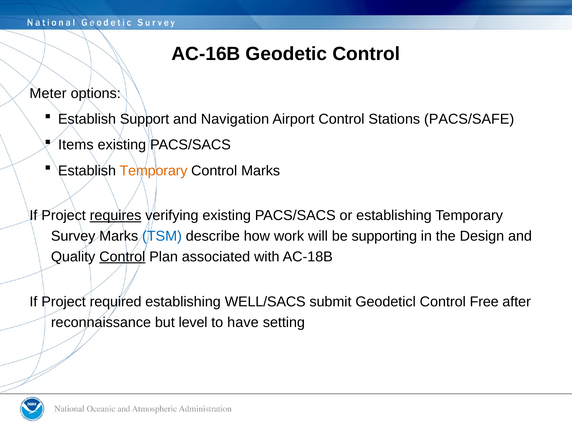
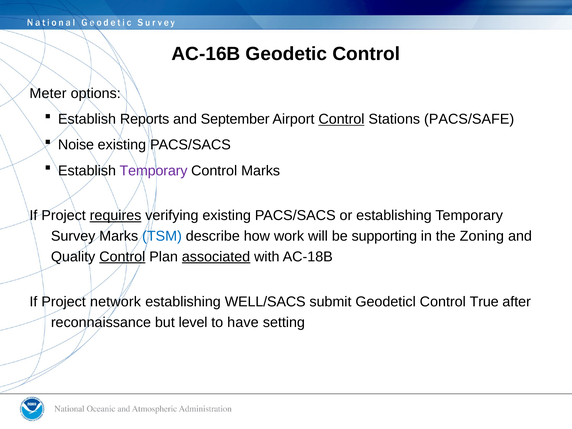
Support: Support -> Reports (145, 119)
Navigation: Navigation -> September (235, 119)
Control underline: none -> present (341, 119)
Items: Items -> Noise (76, 145)
Temporary colour: orange -> purple (154, 171)
Design: Design -> Zoning (482, 236)
associated underline: none -> present (216, 257)
required: required -> network (115, 302)
Free: Free -> True (484, 302)
